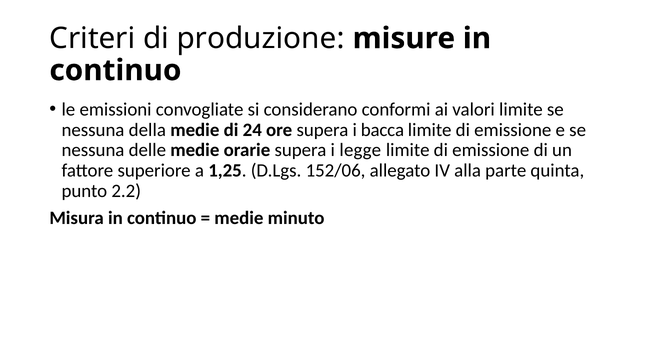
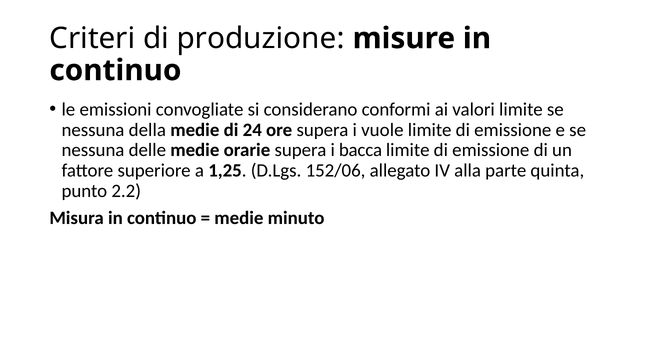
bacca: bacca -> vuole (382, 130)
legge: legge -> bacca (361, 150)
